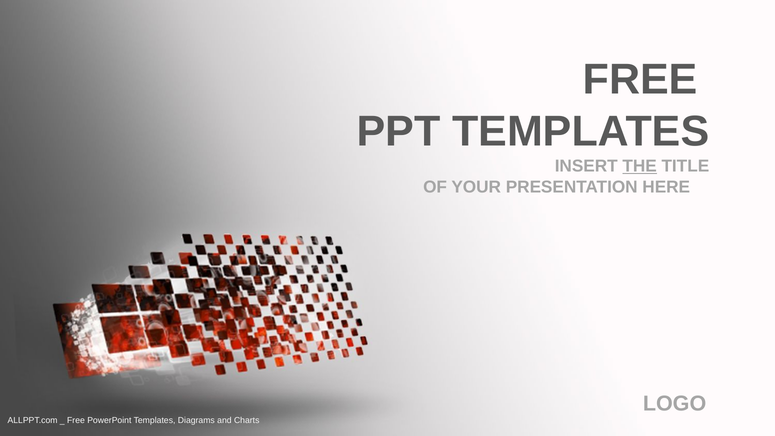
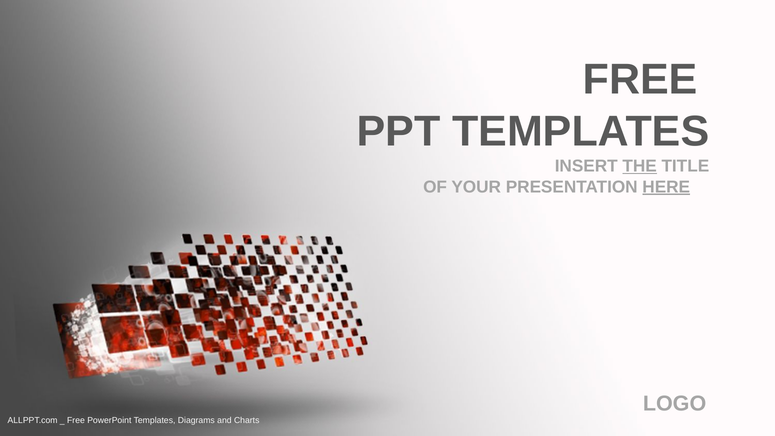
HERE underline: none -> present (666, 187)
